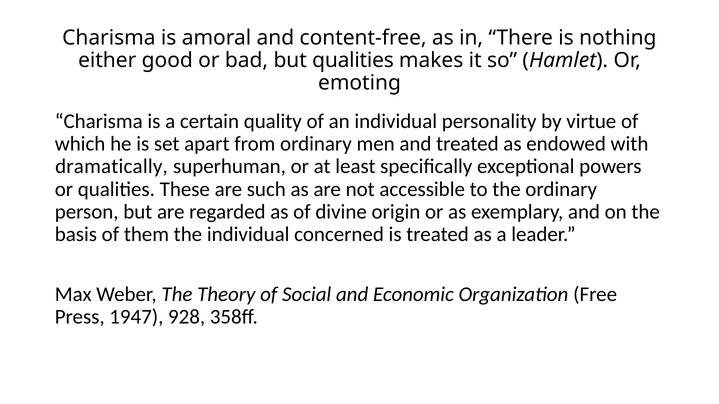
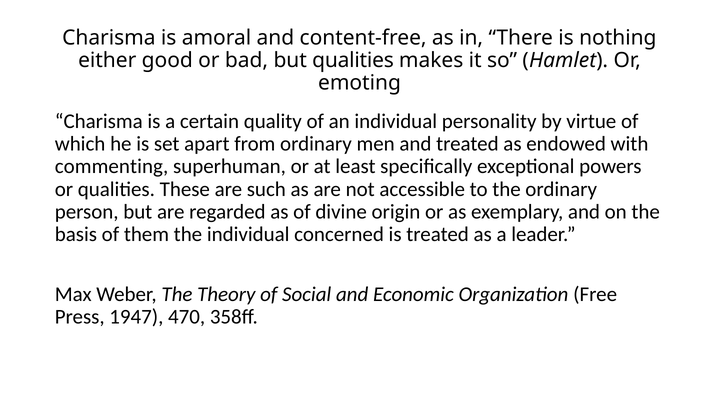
dramatically: dramatically -> commenting (112, 167)
928: 928 -> 470 (187, 317)
